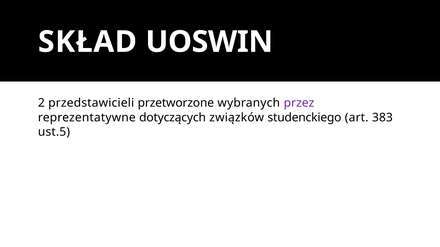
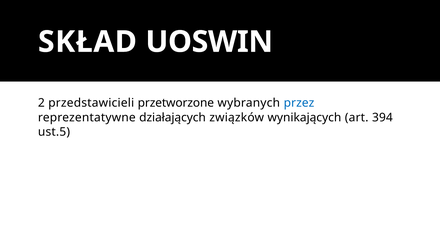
przez colour: purple -> blue (299, 103)
dotyczących: dotyczących -> działających (173, 118)
studenckiego: studenckiego -> wynikających (304, 118)
383: 383 -> 394 (382, 118)
